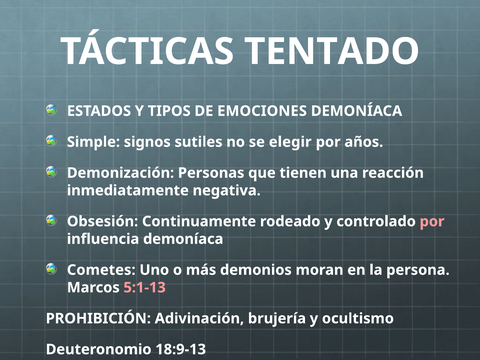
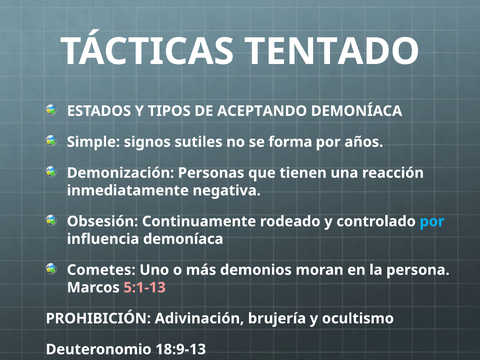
EMOCIONES: EMOCIONES -> ACEPTANDO (262, 111)
elegir: elegir -> forma (290, 142)
por colour: pink -> light blue (432, 221)
